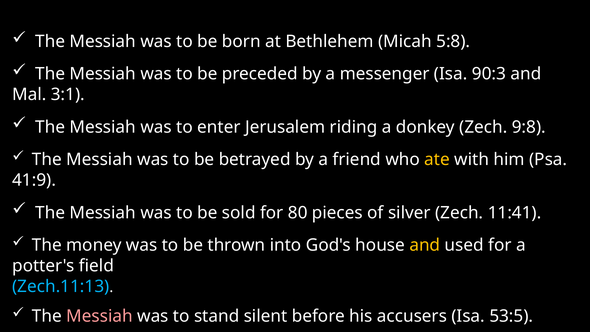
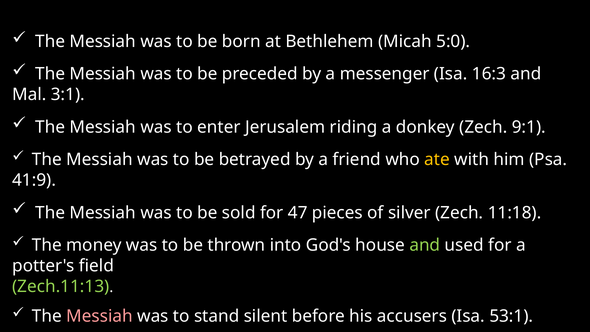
5:8: 5:8 -> 5:0 (453, 41)
90:3: 90:3 -> 16:3 (489, 74)
9:8: 9:8 -> 9:1 (529, 127)
80: 80 -> 47 (298, 213)
11:41: 11:41 -> 11:18 (515, 213)
and colour: yellow -> light green (425, 245)
Zech.11:13 colour: light blue -> light green (61, 286)
53:5: 53:5 -> 53:1 (511, 316)
